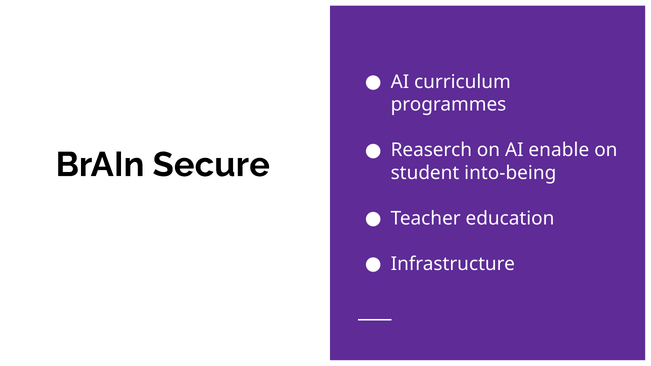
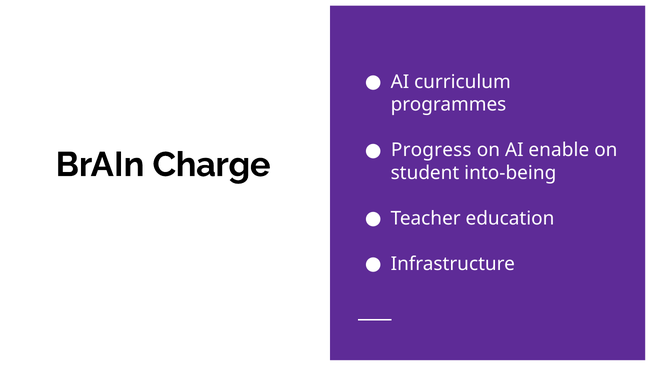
Reaserch: Reaserch -> Progress (431, 150)
Secure: Secure -> Charge (211, 165)
